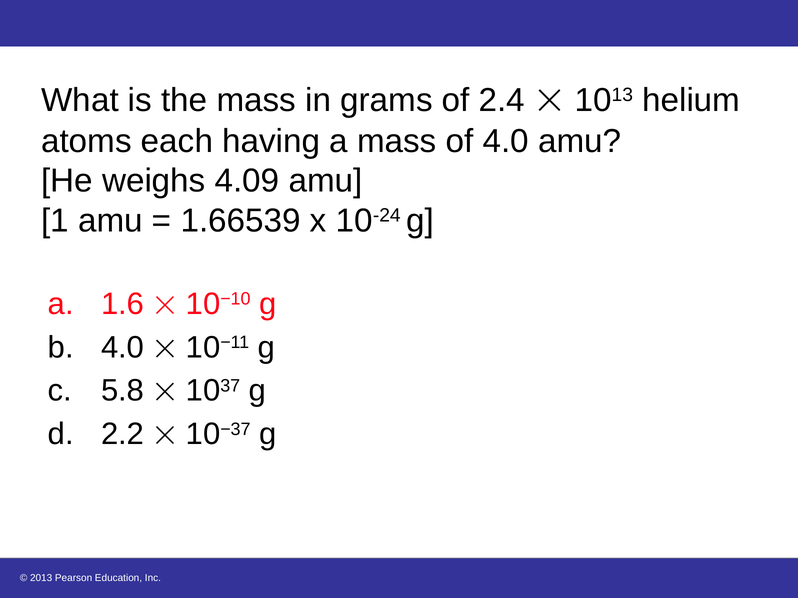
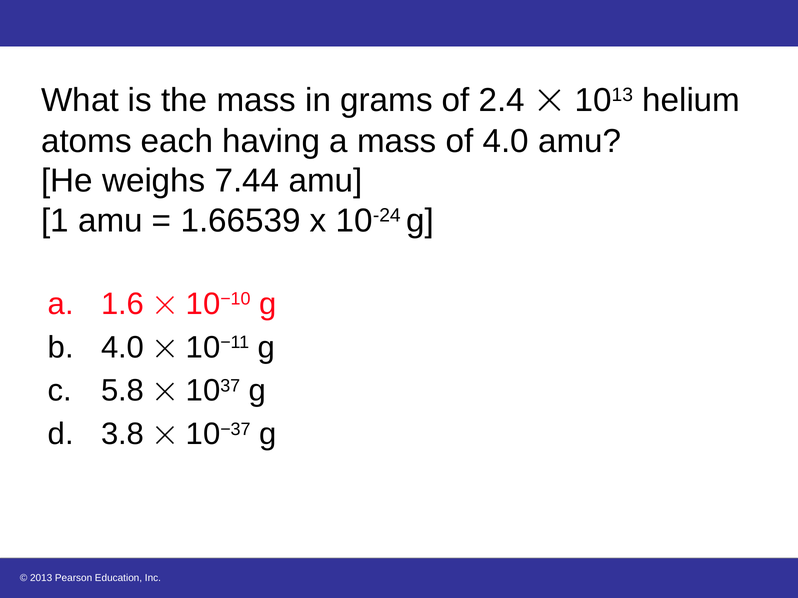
4.09: 4.09 -> 7.44 (247, 181)
2.2: 2.2 -> 3.8 (123, 435)
